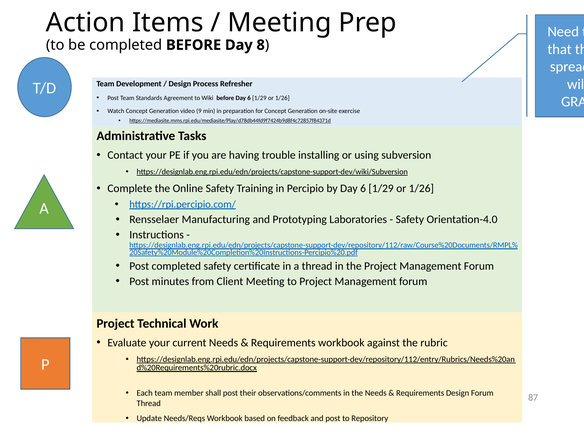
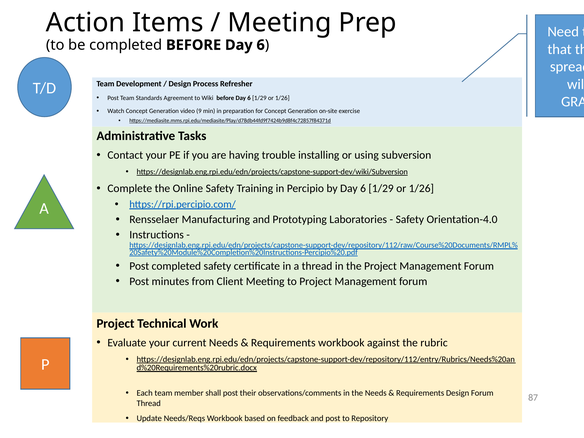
completed BEFORE Day 8: 8 -> 6 (261, 45)
